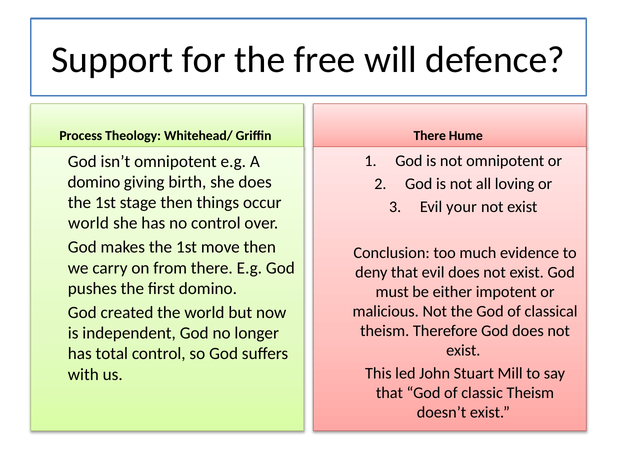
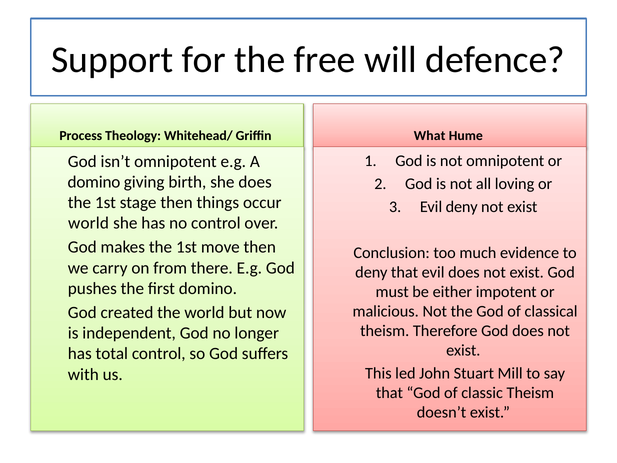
There: There -> What (430, 136)
Evil your: your -> deny (462, 207)
